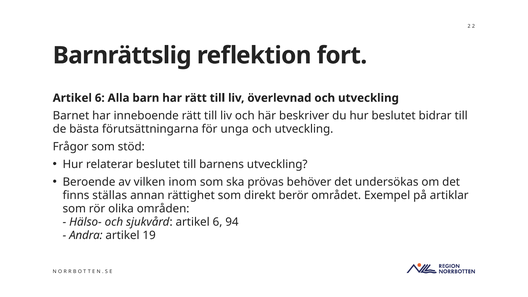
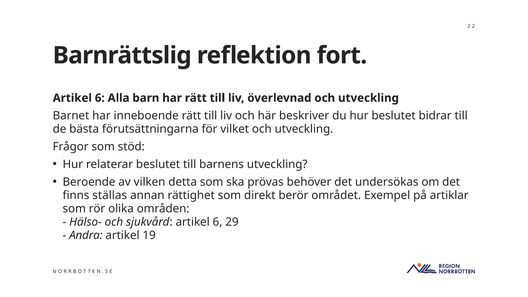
unga: unga -> vilket (235, 129)
inom: inom -> detta (183, 182)
94: 94 -> 29 (232, 222)
